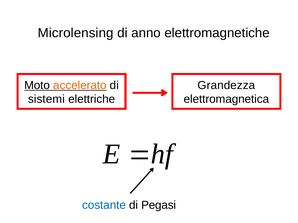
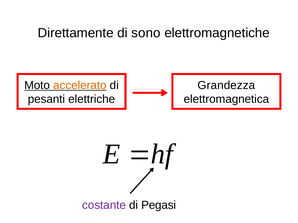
Microlensing: Microlensing -> Direttamente (76, 33)
anno: anno -> sono (146, 33)
sistemi: sistemi -> pesanti (46, 99)
costante colour: blue -> purple (104, 205)
